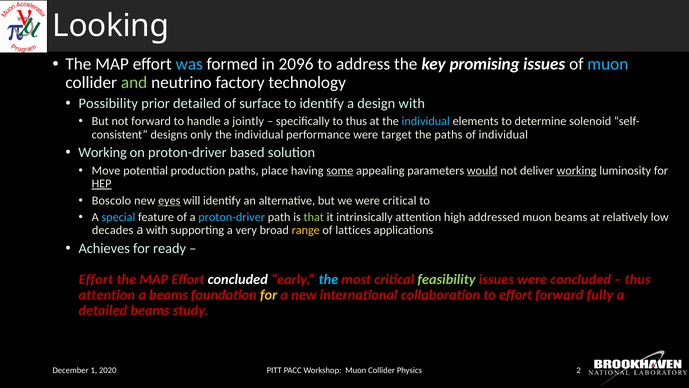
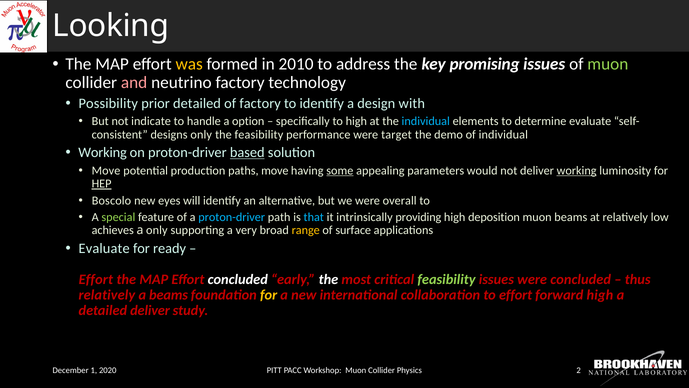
was colour: light blue -> yellow (189, 64)
2096: 2096 -> 2010 (296, 64)
muon colour: light blue -> light green (608, 64)
and colour: light green -> pink (134, 83)
of surface: surface -> factory (260, 103)
not forward: forward -> indicate (151, 121)
jointly: jointly -> option (248, 121)
to thus: thus -> high (356, 121)
determine solenoid: solenoid -> evaluate (590, 121)
individual: individual -> feasibility (259, 134)
the paths: paths -> demo (449, 134)
based underline: none -> present (247, 152)
paths place: place -> move (275, 170)
would underline: present -> none (482, 170)
eyes underline: present -> none (169, 200)
were critical: critical -> overall (400, 200)
special colour: light blue -> light green (118, 217)
that colour: light green -> light blue (314, 217)
intrinsically attention: attention -> providing (418, 217)
addressed: addressed -> deposition (494, 217)
decades: decades -> achieves (113, 230)
a with: with -> only (157, 230)
lattices: lattices -> surface (353, 230)
Achieves: Achieves -> Evaluate (104, 248)
the colour: light blue -> white (328, 279)
attention: attention -> relatively (107, 295)
forward fully: fully -> high (600, 295)
detailed beams: beams -> deliver (150, 310)
